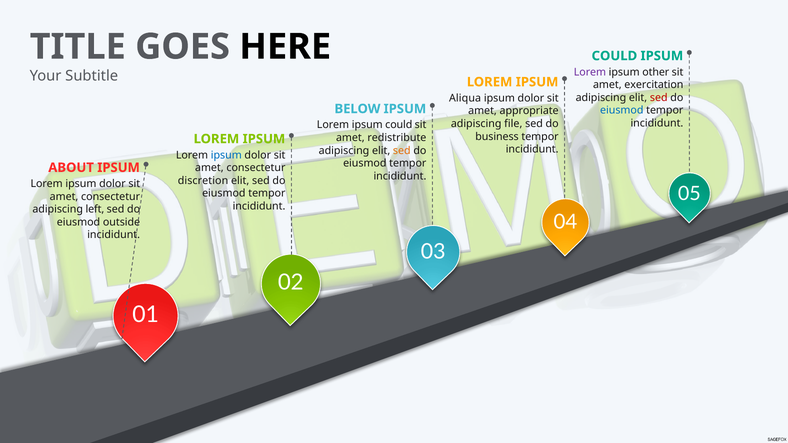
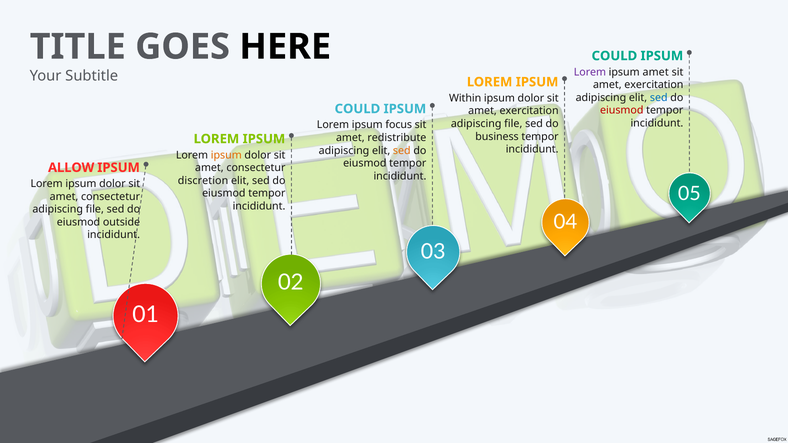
ipsum other: other -> amet (656, 72)
sed colour: red -> blue (659, 98)
Aliqua: Aliqua -> Within (465, 98)
BELOW: BELOW -> COULD (357, 109)
eiusmod colour: blue -> red (622, 110)
appropriate: appropriate -> exercitation (529, 111)
ipsum could: could -> focus (399, 125)
ipsum colour: blue -> orange (226, 155)
ABOUT: ABOUT -> ALLOW (71, 168)
left: left -> file (95, 209)
